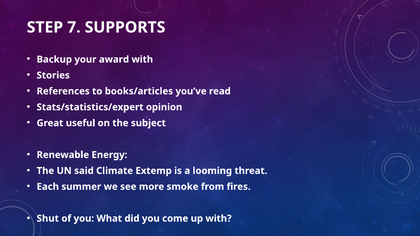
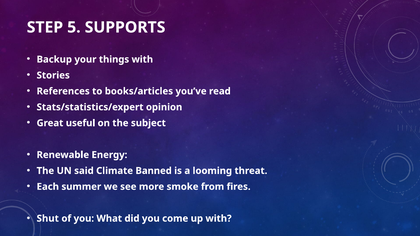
7: 7 -> 5 (74, 27)
award: award -> things (114, 59)
Extemp: Extemp -> Banned (154, 171)
